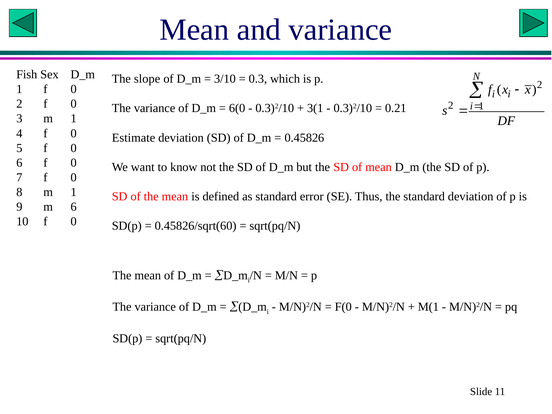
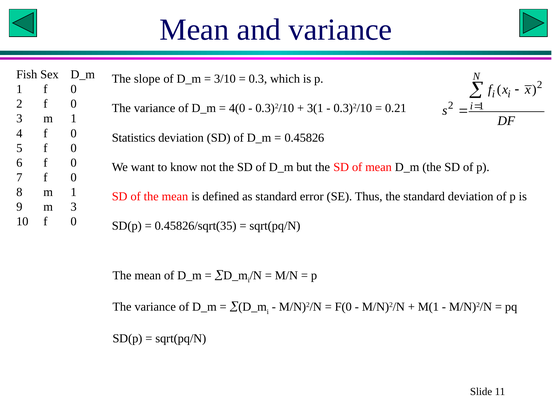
6(0: 6(0 -> 4(0 (237, 108)
Estimate: Estimate -> Statistics (134, 138)
m 6: 6 -> 3 (74, 207)
0.45826/sqrt(60: 0.45826/sqrt(60 -> 0.45826/sqrt(35 (196, 226)
